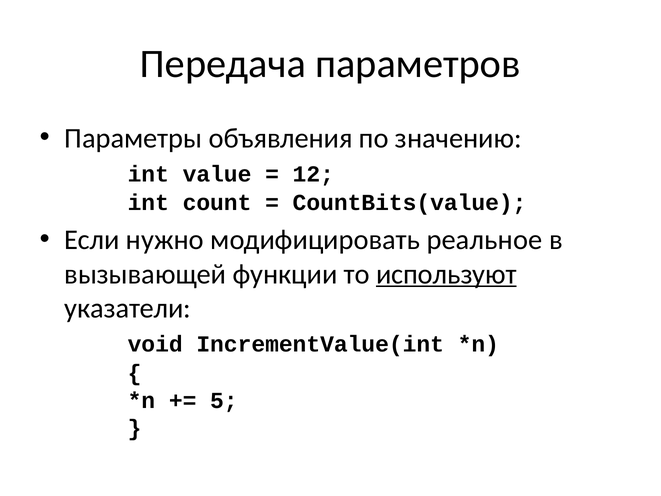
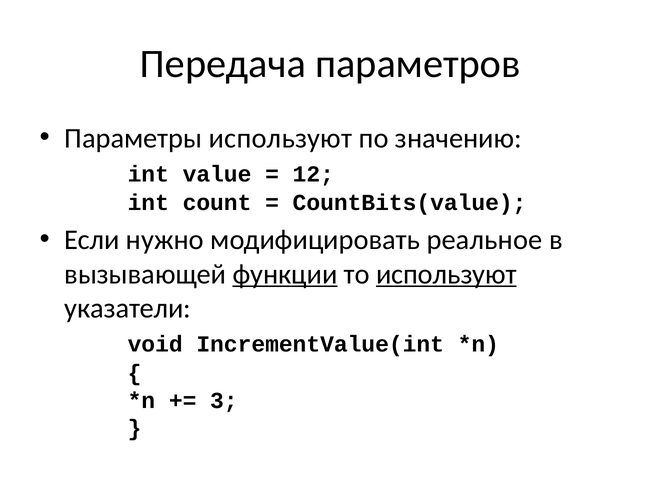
Параметры объявления: объявления -> используют (280, 138)
функции underline: none -> present (285, 274)
5: 5 -> 3 (224, 400)
